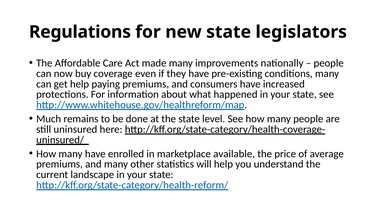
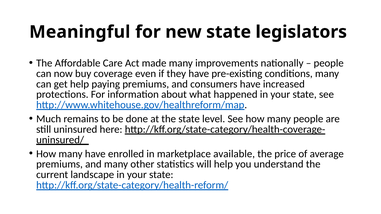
Regulations: Regulations -> Meaningful (80, 32)
